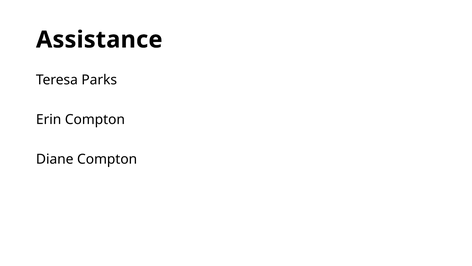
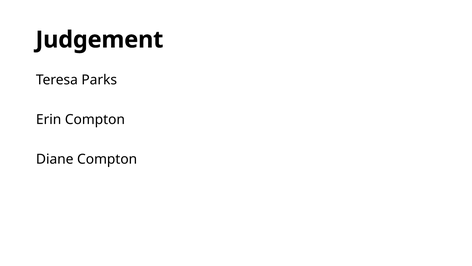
Assistance: Assistance -> Judgement (99, 40)
